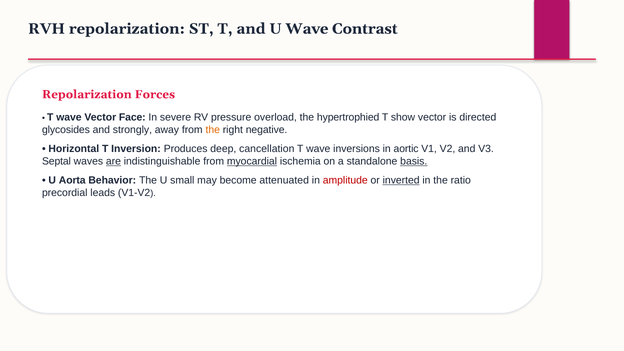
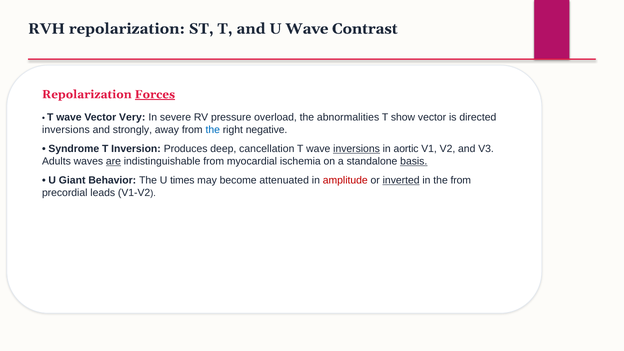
Forces underline: none -> present (155, 94)
Face: Face -> Very (132, 117)
hypertrophied: hypertrophied -> abnormalities (348, 117)
glycosides: glycosides -> inversions (66, 130)
the colour: orange -> blue (213, 130)
Horizontal: Horizontal -> Syndrome (74, 149)
inversions underline: none -> present (357, 149)
Septal: Septal -> Adults (56, 161)
myocardial underline: present -> none (252, 161)
Aorta: Aorta -> Giant (72, 180)
small: small -> times (182, 180)
the ratio: ratio -> from (461, 180)
